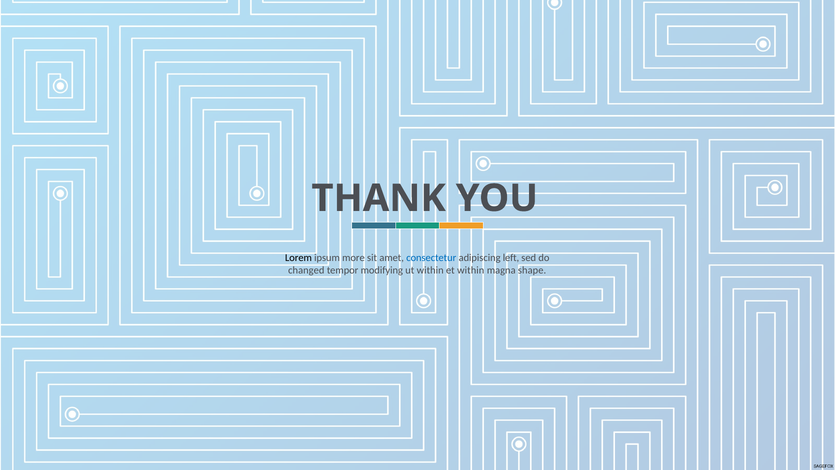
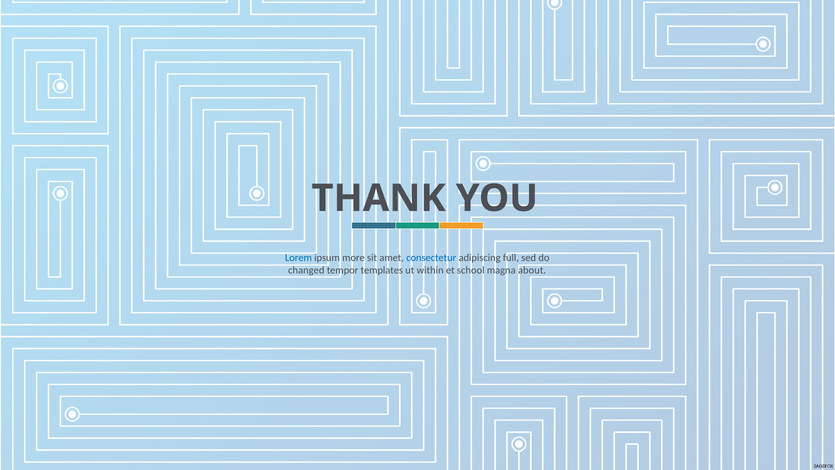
Lorem colour: black -> blue (298, 258)
left: left -> full (511, 258)
modifying: modifying -> templates (382, 270)
et within: within -> school (471, 270)
shape: shape -> about (532, 270)
